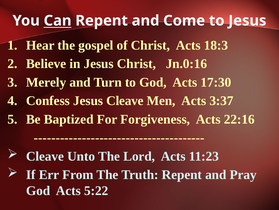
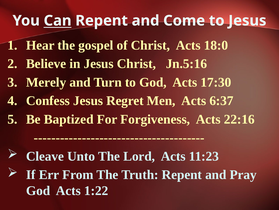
18:3: 18:3 -> 18:0 (216, 45)
Jn.0:16: Jn.0:16 -> Jn.5:16 (186, 64)
Jesus Cleave: Cleave -> Regret (125, 100)
3:37: 3:37 -> 6:37 (221, 100)
5:22: 5:22 -> 1:22 (96, 190)
